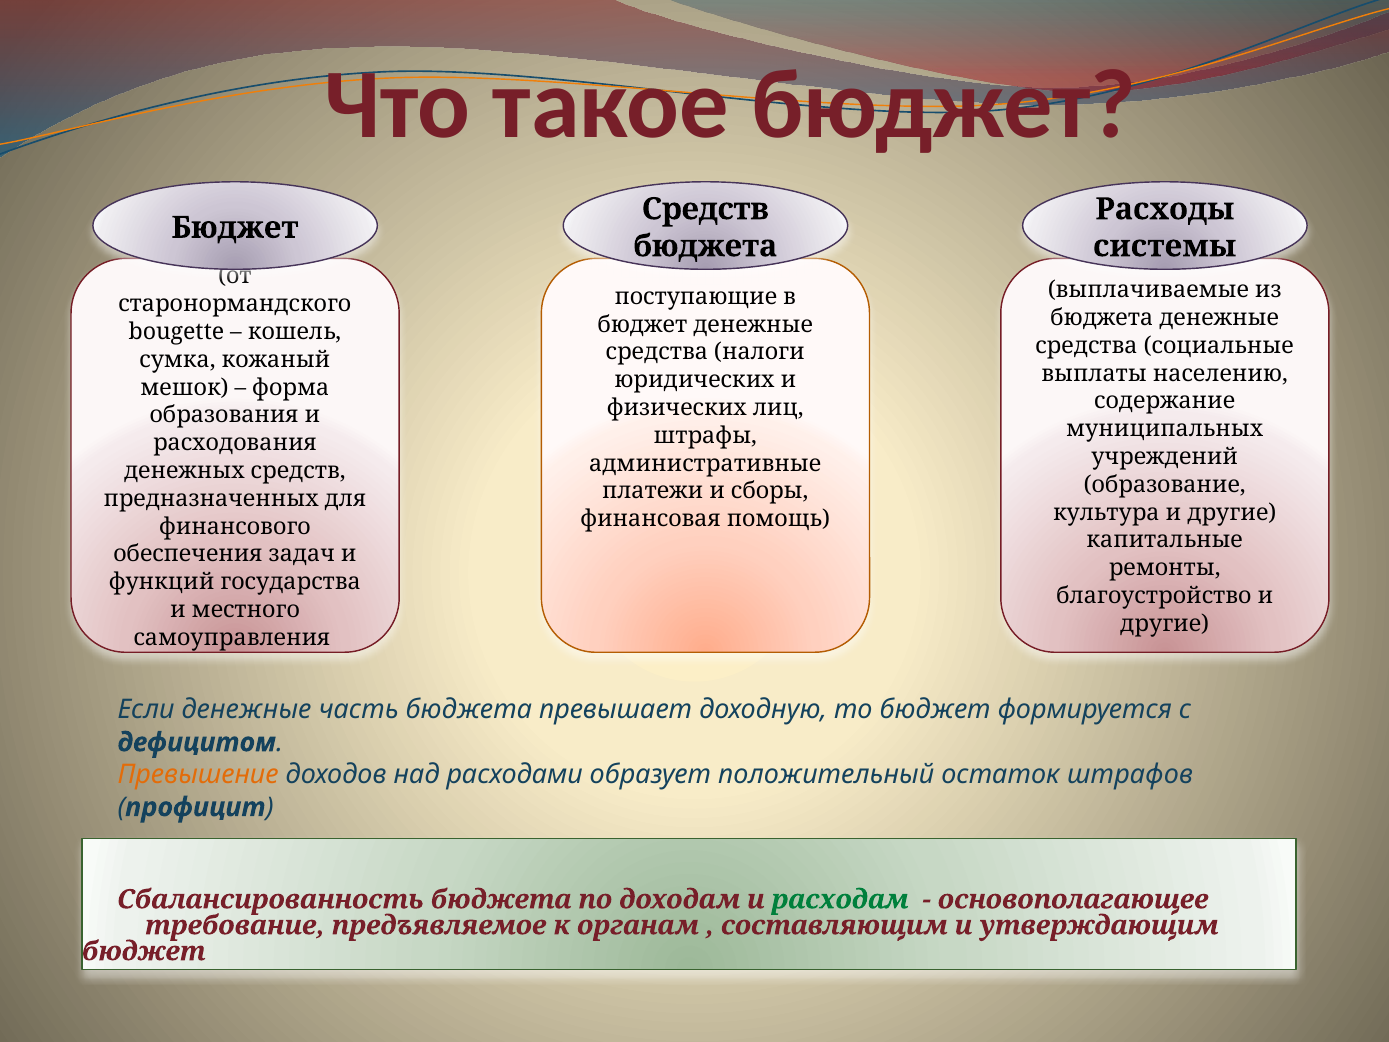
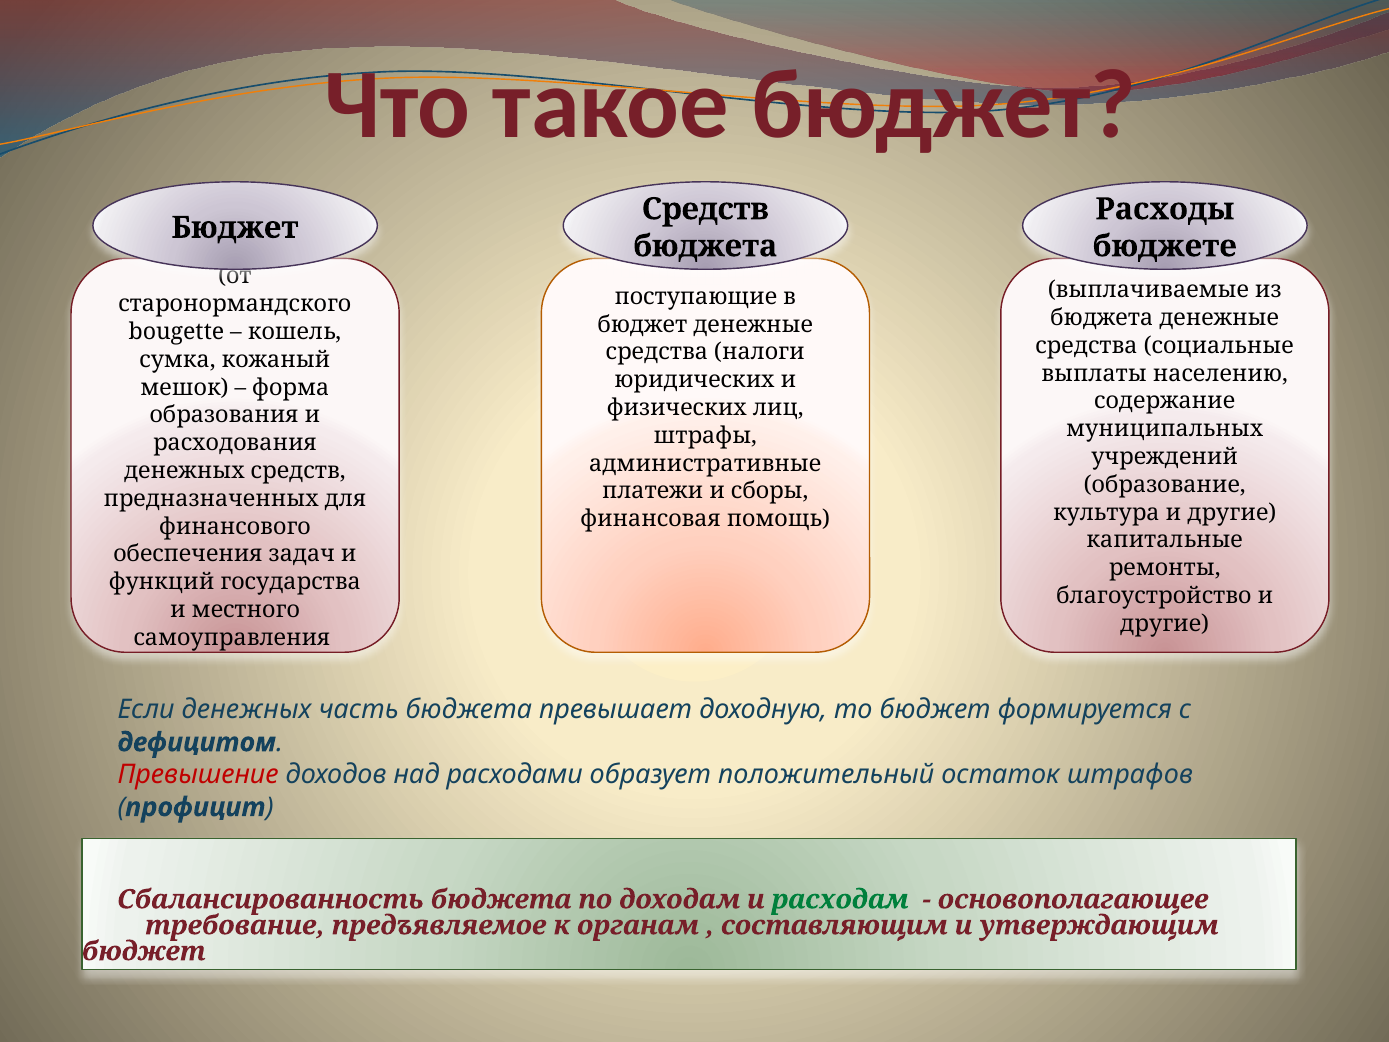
системы: системы -> бюджете (1165, 246)
Если денежные: денежные -> денежных (246, 710)
Превышение colour: orange -> red (198, 775)
